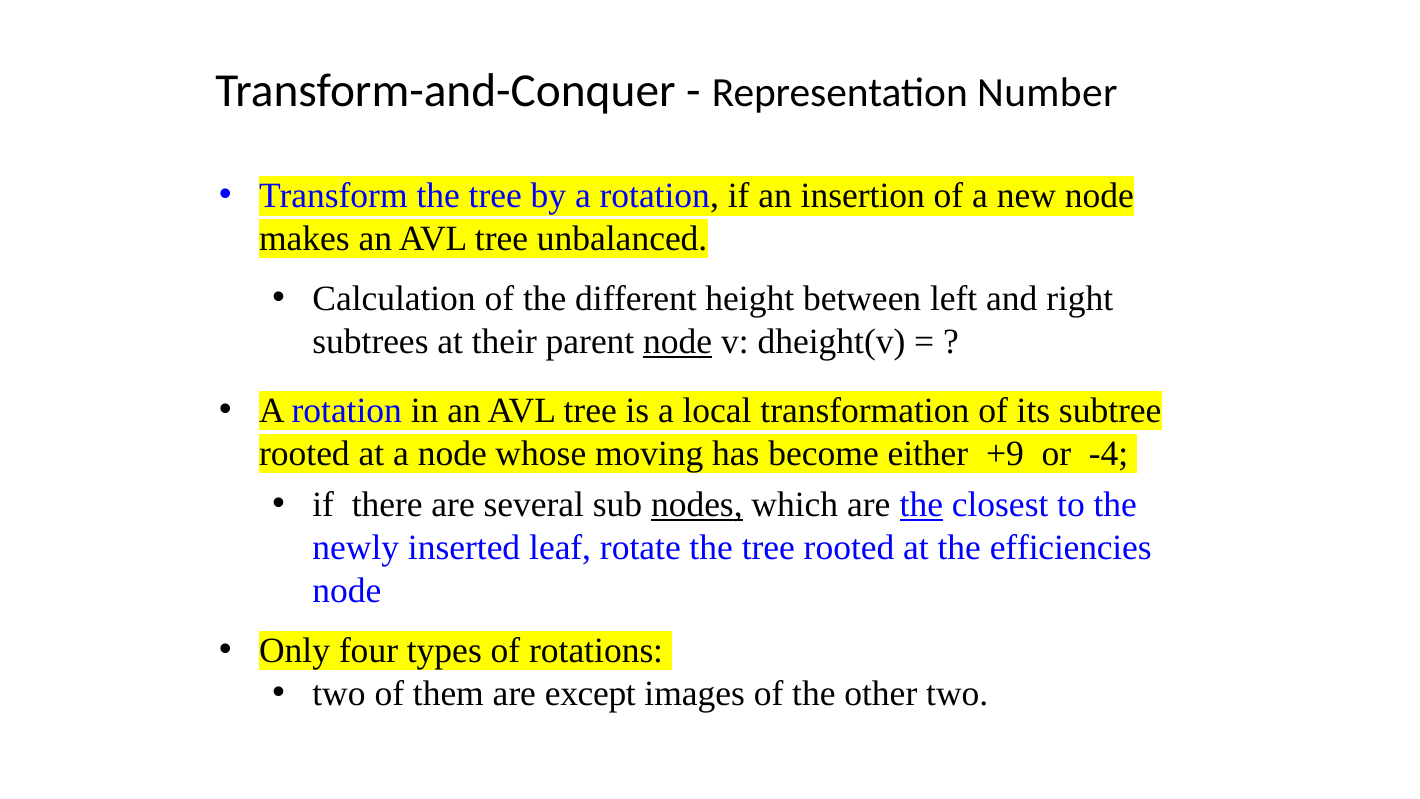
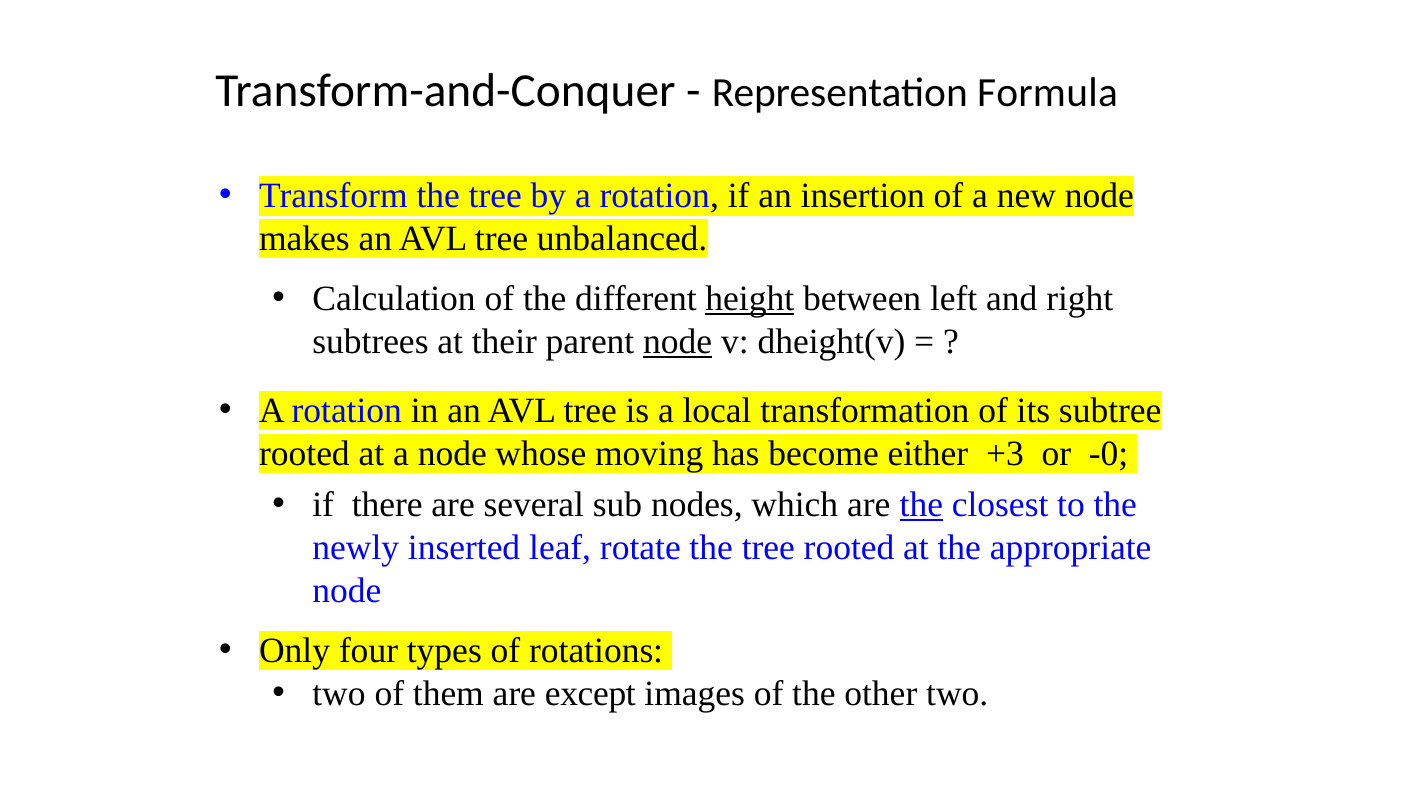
Number: Number -> Formula (1047, 92)
height underline: none -> present (750, 299)
+9: +9 -> +3 (1005, 453)
-4: -4 -> -0 (1109, 453)
nodes underline: present -> none (697, 505)
efficiencies: efficiencies -> appropriate (1071, 548)
